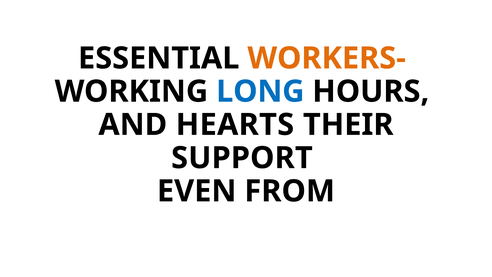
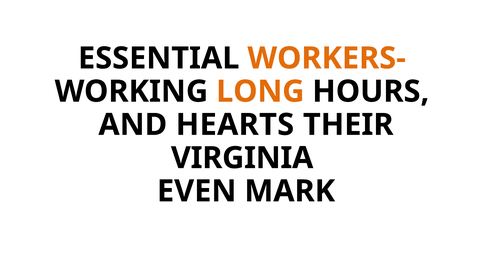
LONG colour: blue -> orange (260, 91)
SUPPORT: SUPPORT -> VIRGINIA (242, 158)
FROM: FROM -> MARK (290, 191)
